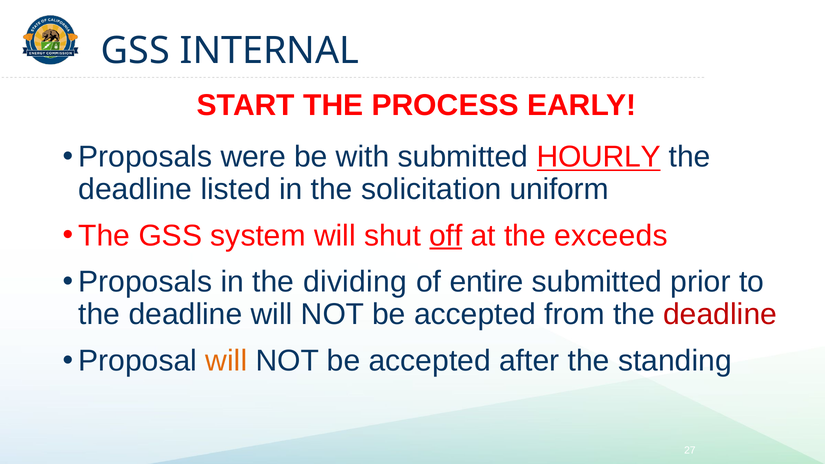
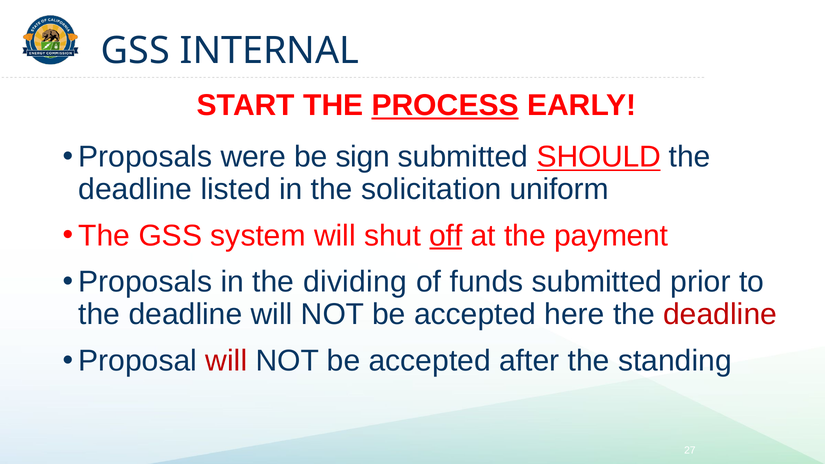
PROCESS underline: none -> present (445, 106)
with: with -> sign (363, 157)
HOURLY: HOURLY -> SHOULD (599, 157)
exceeds: exceeds -> payment (611, 236)
entire: entire -> funds (487, 282)
from: from -> here (575, 315)
will colour: orange -> red (226, 361)
